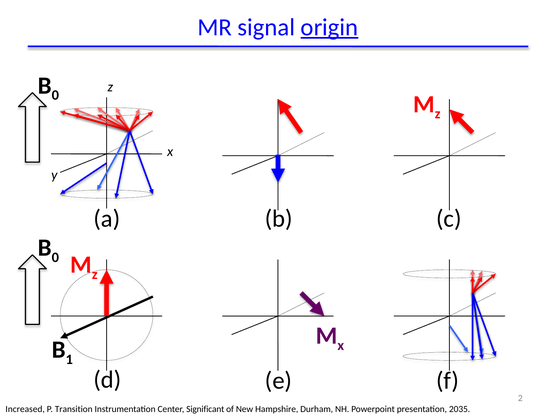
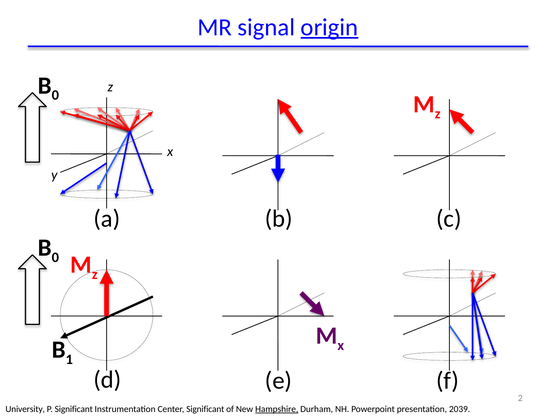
Increased: Increased -> University (25, 409)
P Transition: Transition -> Significant (74, 409)
Hampshire underline: none -> present (277, 409)
2035: 2035 -> 2039 (460, 409)
